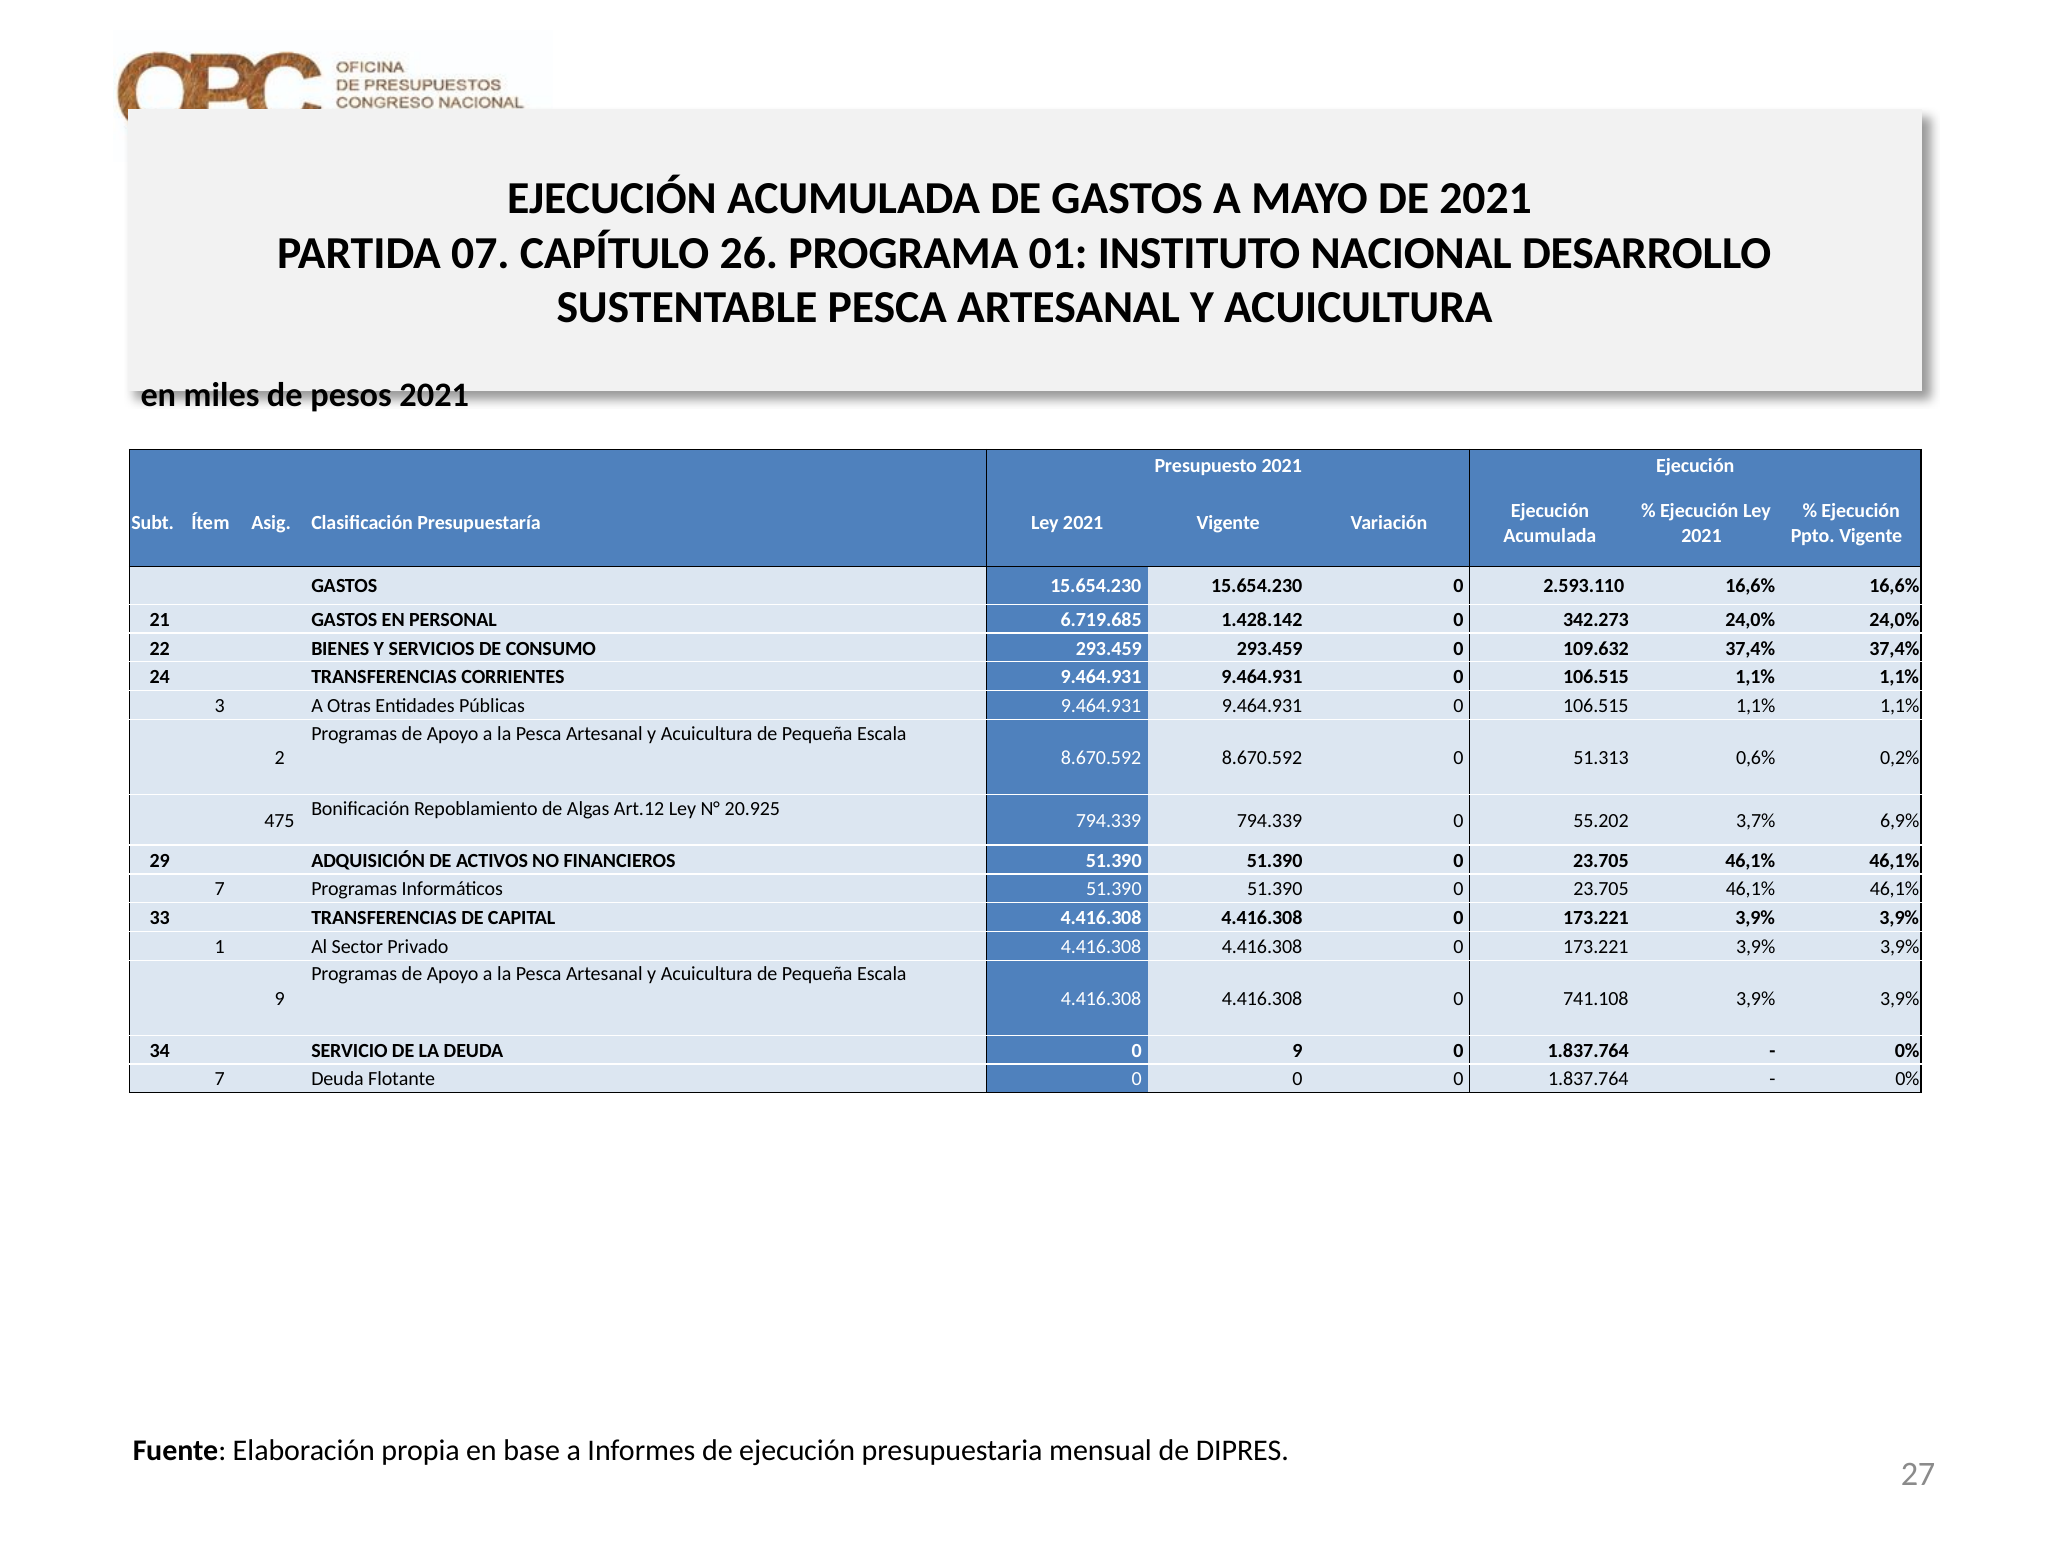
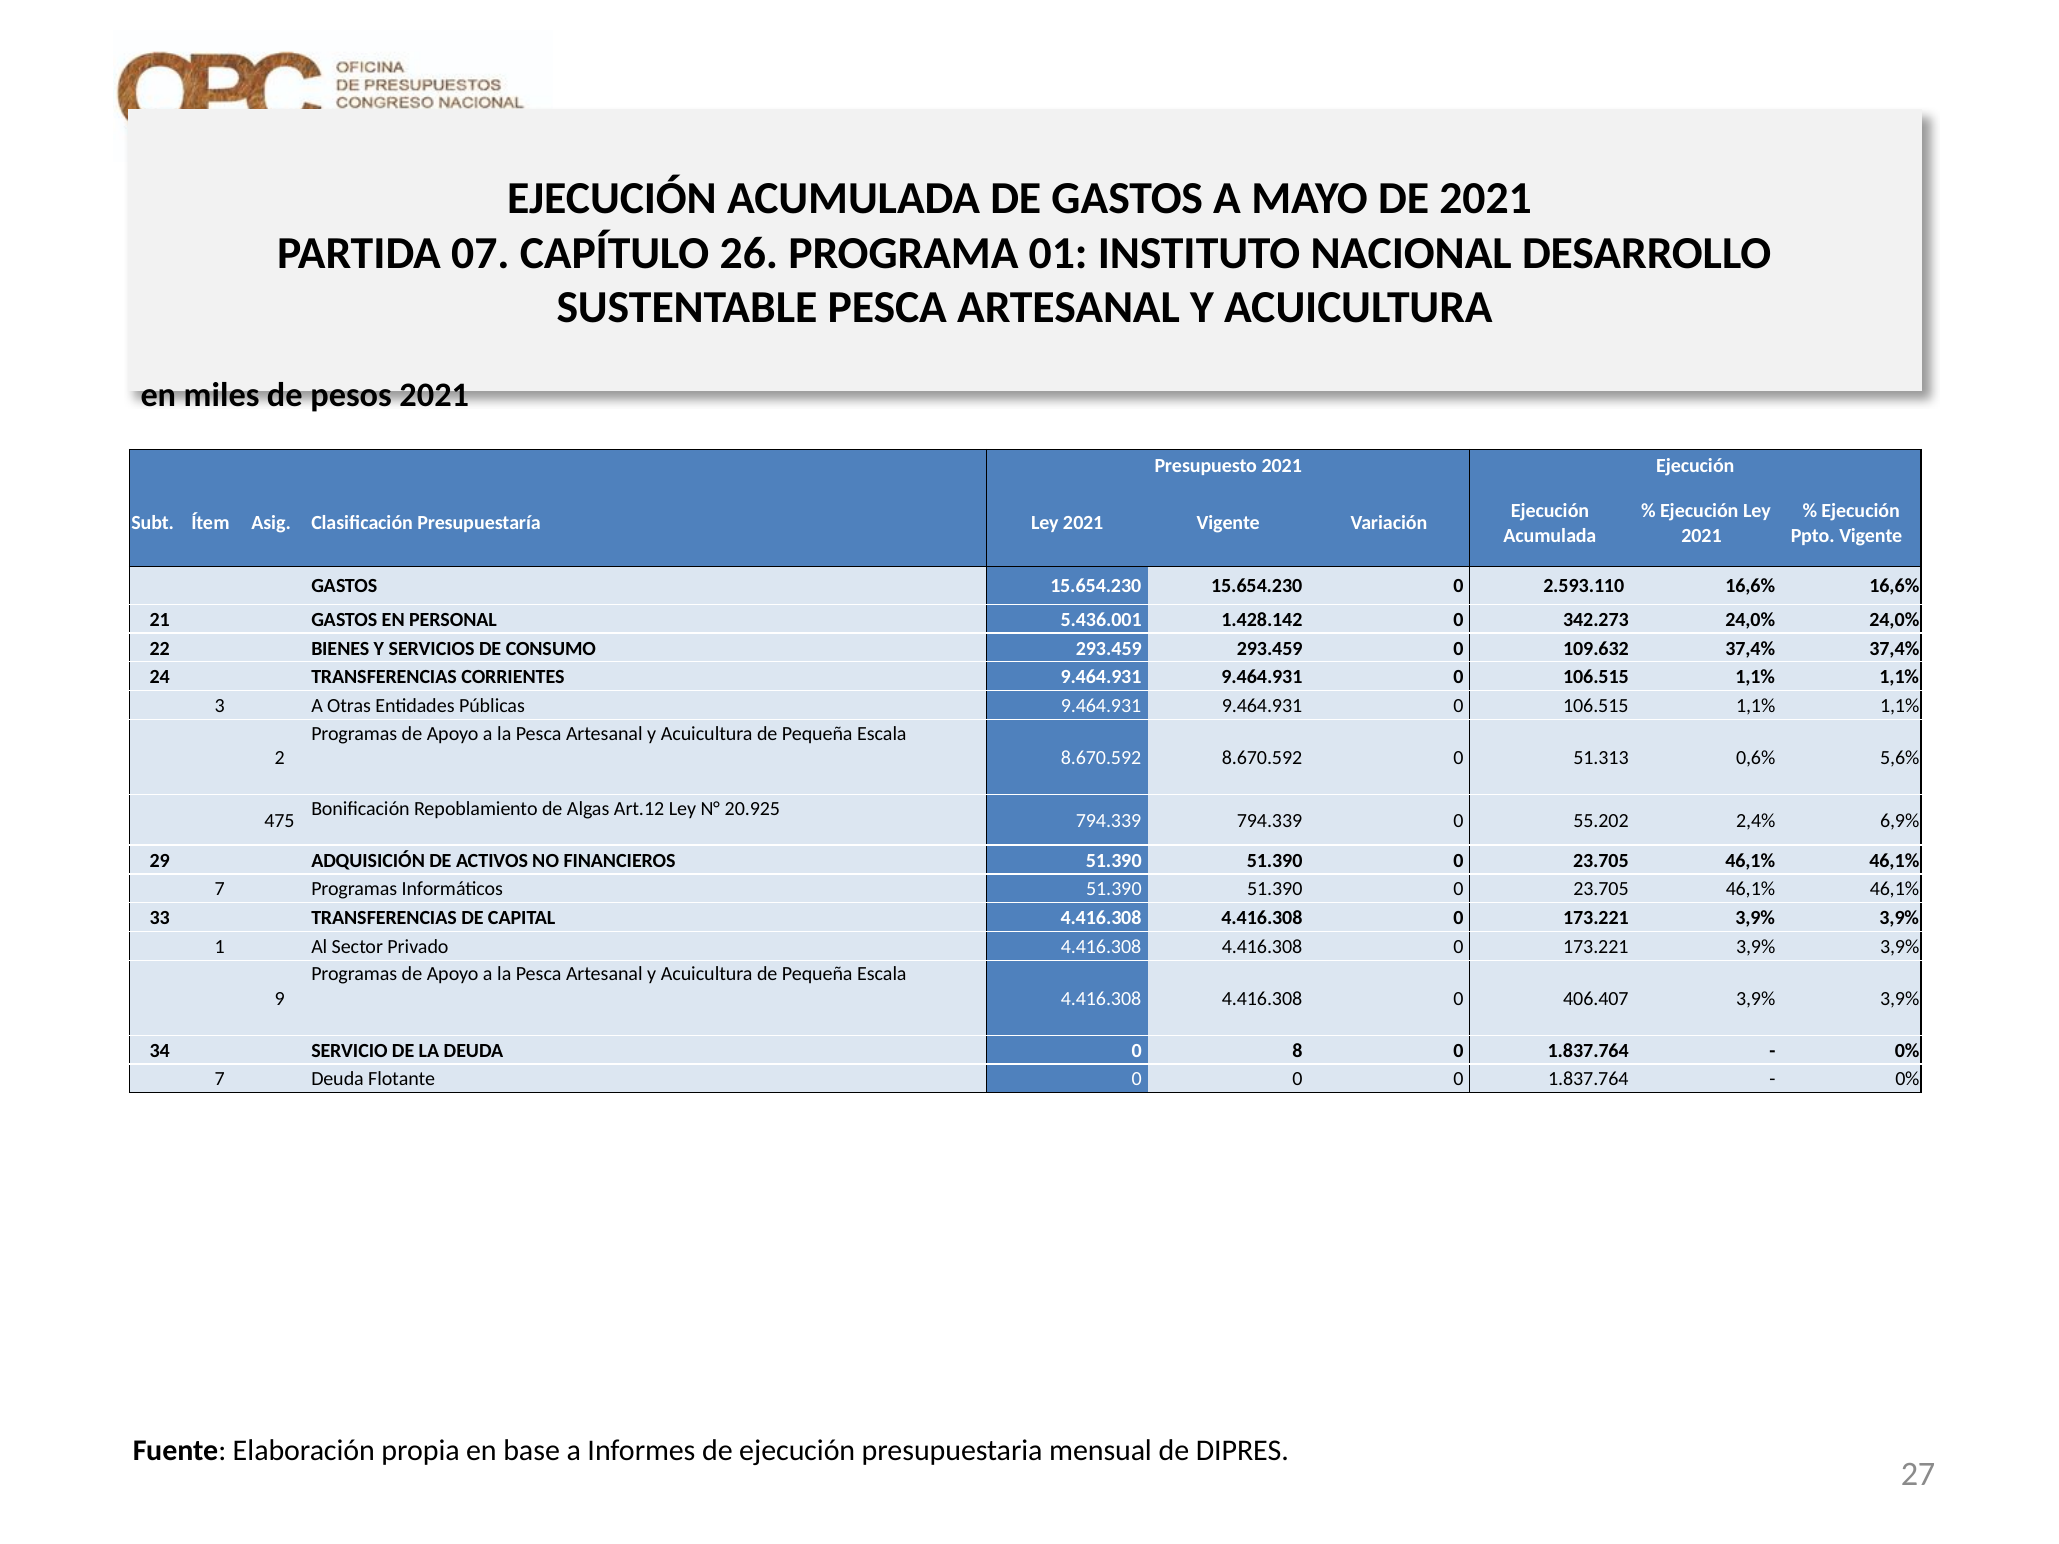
6.719.685: 6.719.685 -> 5.436.001 (1101, 620)
0,2%: 0,2% -> 5,6% (1900, 758)
3,7%: 3,7% -> 2,4% (1756, 821)
741.108: 741.108 -> 406.407 (1596, 999)
0 9: 9 -> 8 (1298, 1051)
